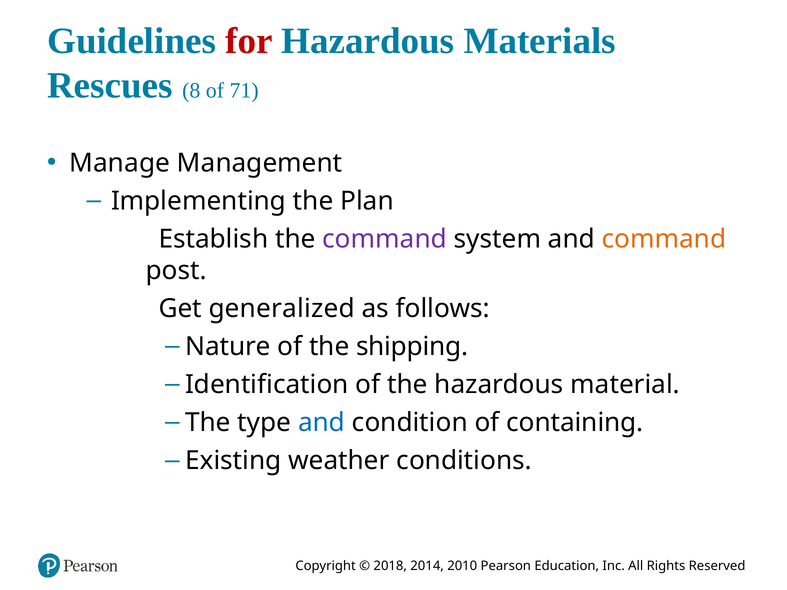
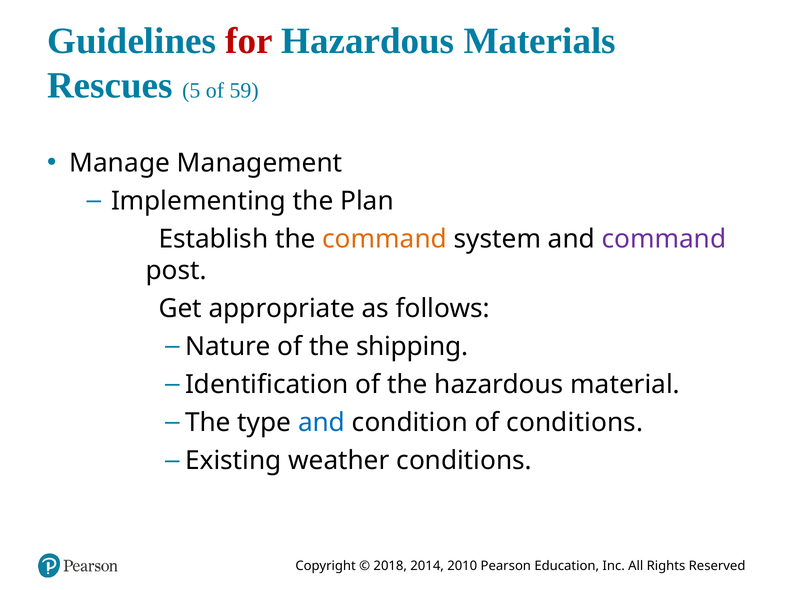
8: 8 -> 5 (191, 90)
71: 71 -> 59 (244, 90)
command colour: purple -> orange (385, 239)
command colour: orange -> purple (664, 239)
generalized: generalized -> appropriate (282, 309)
of containing: containing -> conditions (575, 423)
